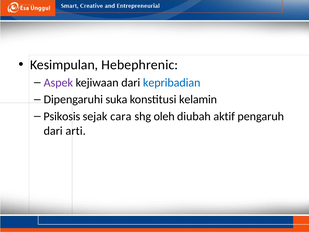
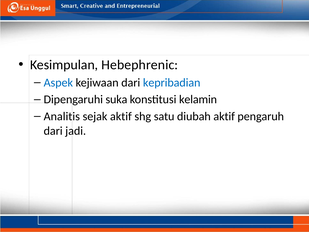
Aspek colour: purple -> blue (58, 83)
Psikosis: Psikosis -> Analitis (62, 116)
sejak cara: cara -> aktif (121, 116)
oleh: oleh -> satu (164, 116)
arti: arti -> jadi (76, 131)
